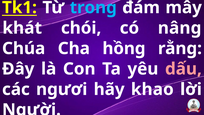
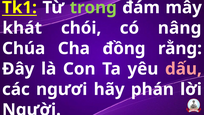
trong colour: light blue -> light green (93, 8)
hồng: hồng -> đồng (124, 48)
khao: khao -> phán (152, 89)
